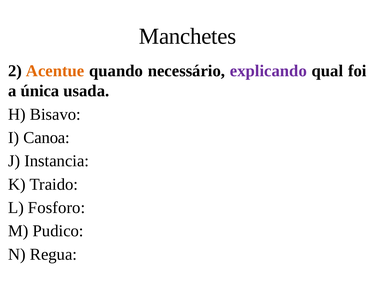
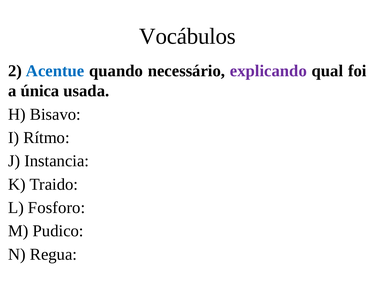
Manchetes: Manchetes -> Vocábulos (187, 36)
Acentue colour: orange -> blue (55, 71)
Canoa: Canoa -> Rítmo (47, 138)
